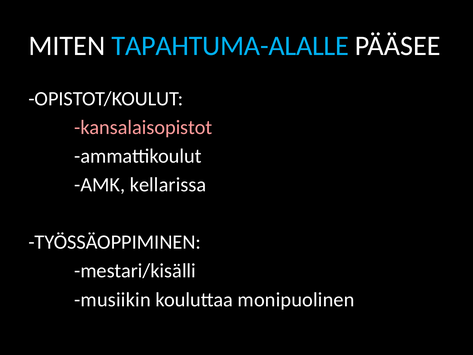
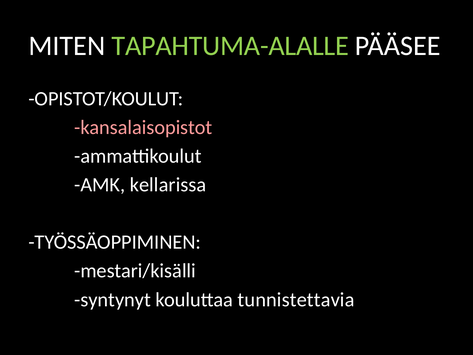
TAPAHTUMA-ALALLE colour: light blue -> light green (230, 46)
musiikin: musiikin -> syntynyt (113, 299)
monipuolinen: monipuolinen -> tunnistettavia (296, 299)
